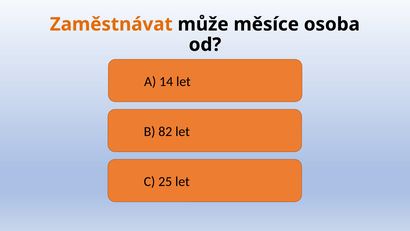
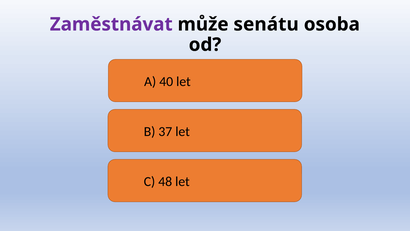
Zaměstnávat colour: orange -> purple (111, 24)
měsíce: měsíce -> senátu (266, 24)
14: 14 -> 40 (166, 81)
82: 82 -> 37 (165, 131)
25: 25 -> 48 (165, 181)
